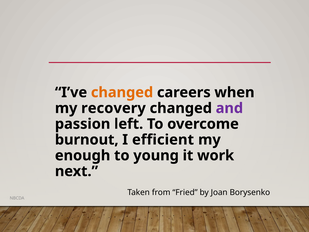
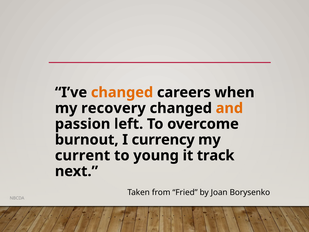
and colour: purple -> orange (229, 108)
efficient: efficient -> currency (163, 140)
enough: enough -> current (83, 155)
work: work -> track (216, 155)
